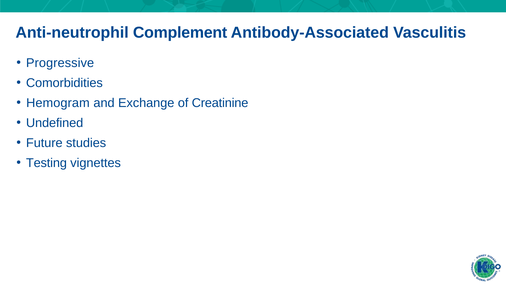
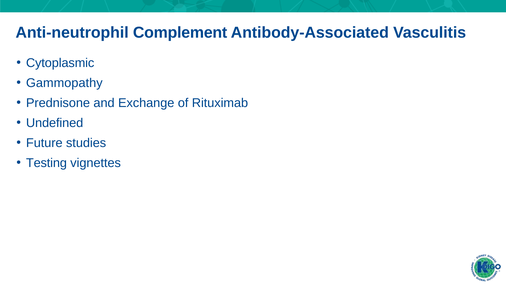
Progressive: Progressive -> Cytoplasmic (60, 63)
Comorbidities: Comorbidities -> Gammopathy (64, 83)
Hemogram: Hemogram -> Prednisone (58, 103)
Creatinine: Creatinine -> Rituximab (220, 103)
